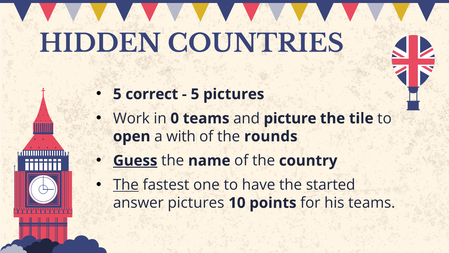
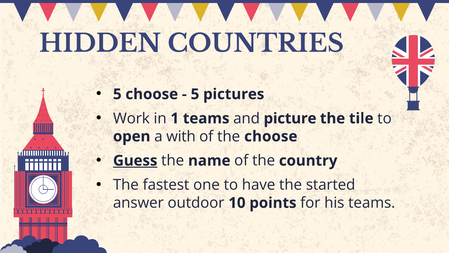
5 correct: correct -> choose (152, 94)
0: 0 -> 1 (175, 118)
the rounds: rounds -> choose (271, 136)
The underline: present -> none (126, 185)
answer pictures: pictures -> outdoor (196, 203)
